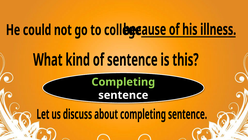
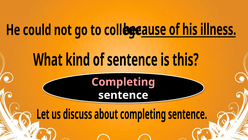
Completing colour: light green -> pink (123, 82)
